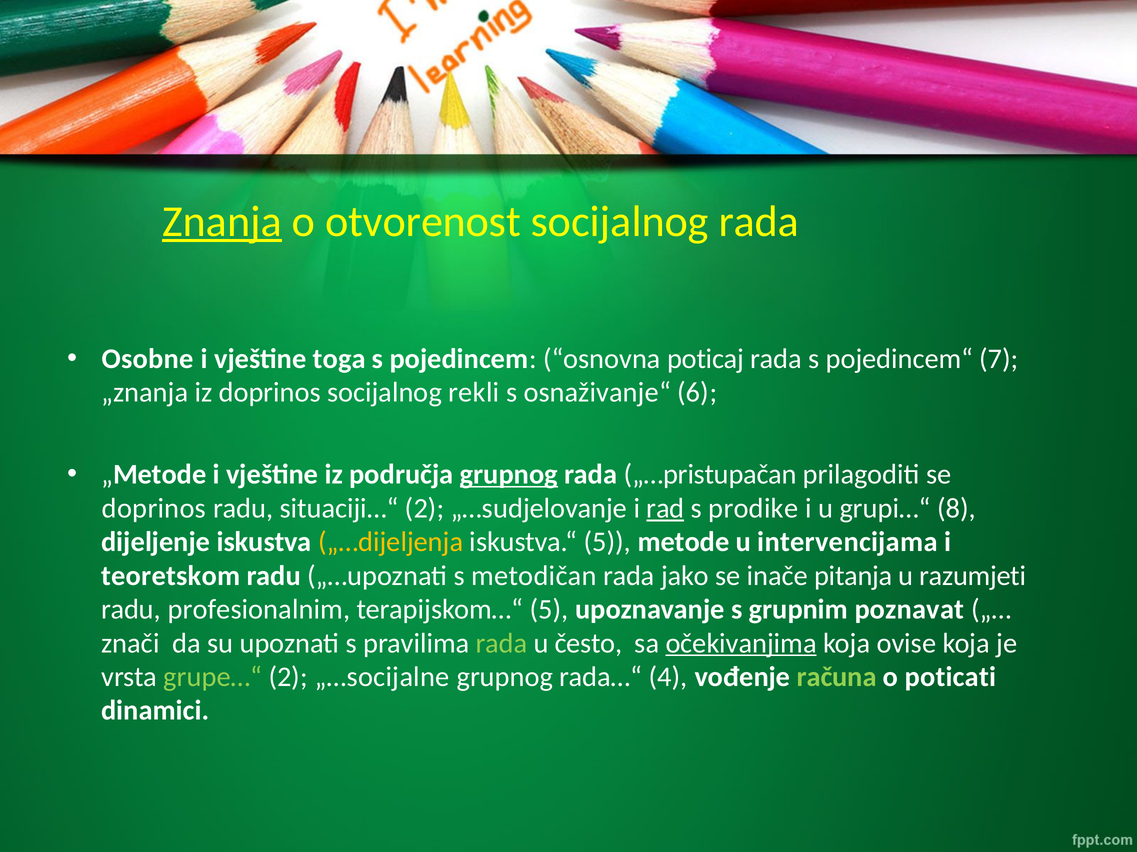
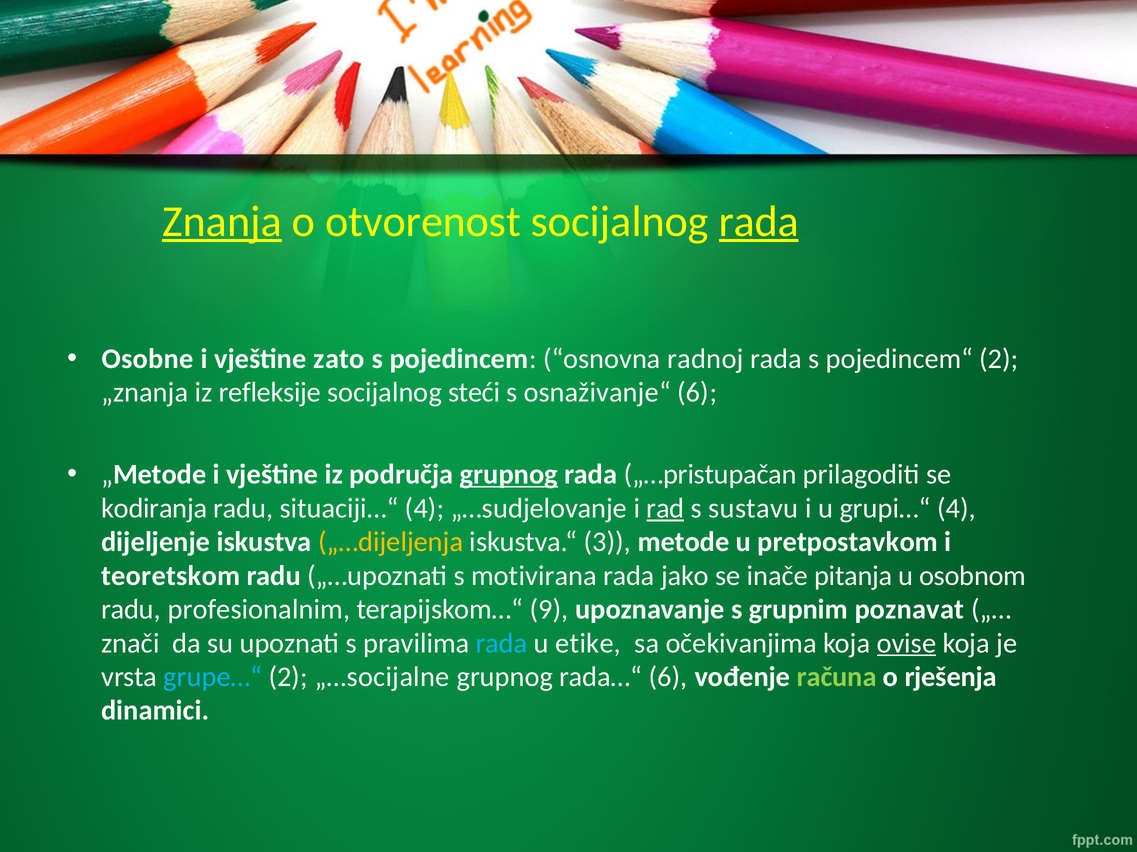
rada underline: none -> present (759, 222)
toga: toga -> zato (339, 359)
poticaj: poticaj -> radnoj (705, 359)
pojedincem“ 7: 7 -> 2 (999, 359)
iz doprinos: doprinos -> refleksije (270, 393)
rekli: rekli -> steći (474, 393)
doprinos: doprinos -> kodiranja (154, 509)
situaciji…“ 2: 2 -> 4 (425, 509)
prodike: prodike -> sustavu (753, 509)
grupi…“ 8: 8 -> 4 (956, 509)
iskustva.“ 5: 5 -> 3 (607, 542)
intervencijama: intervencijama -> pretpostavkom (848, 542)
metodičan: metodičan -> motivirana (534, 576)
razumjeti: razumjeti -> osobnom (973, 576)
terapijskom…“ 5: 5 -> 9 (549, 610)
rada colour: light green -> light blue (502, 644)
često: često -> etike (588, 644)
očekivanjima underline: present -> none (741, 644)
ovise underline: none -> present (906, 644)
grupe…“ colour: light green -> light blue (213, 677)
rada…“ 4: 4 -> 6 (668, 677)
poticati: poticati -> rješenja (951, 677)
